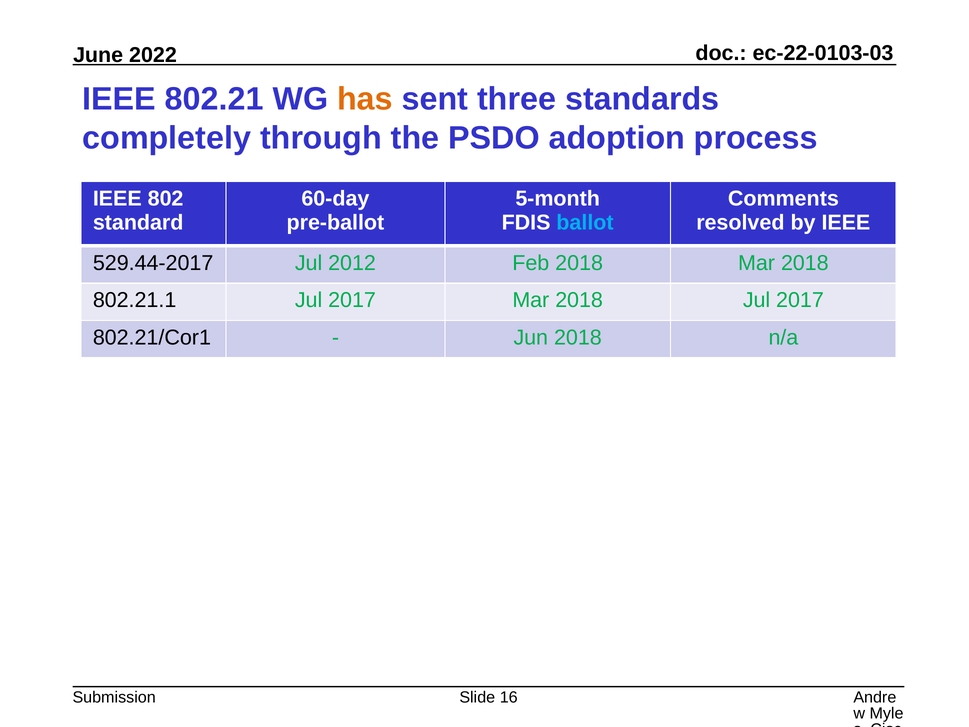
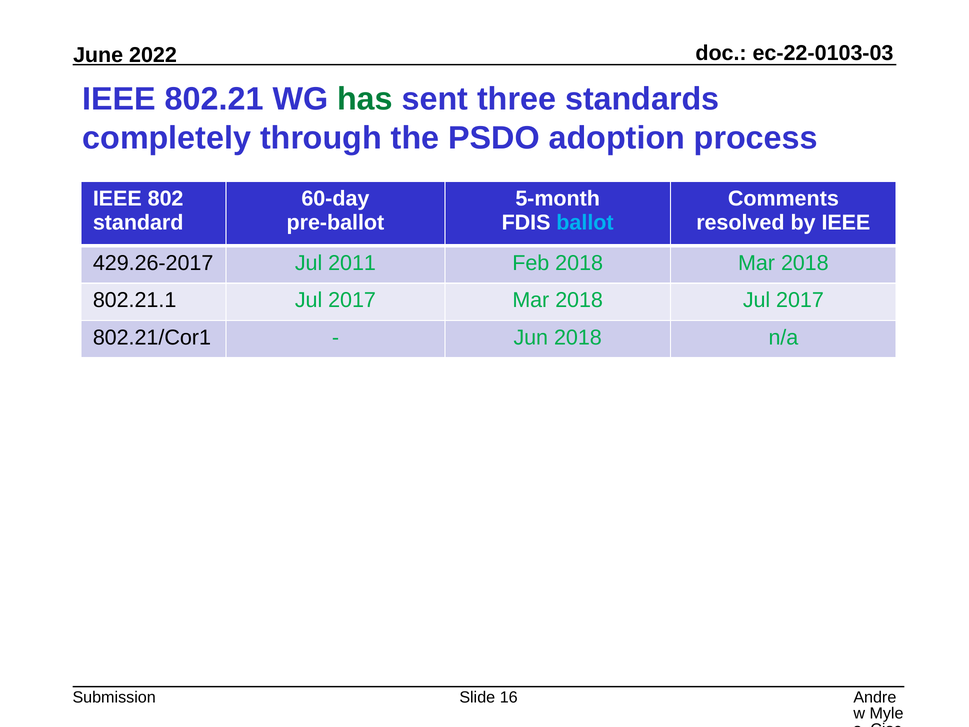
has colour: orange -> green (365, 99)
529.44-2017: 529.44-2017 -> 429.26-2017 (153, 263)
2012: 2012 -> 2011 (352, 263)
